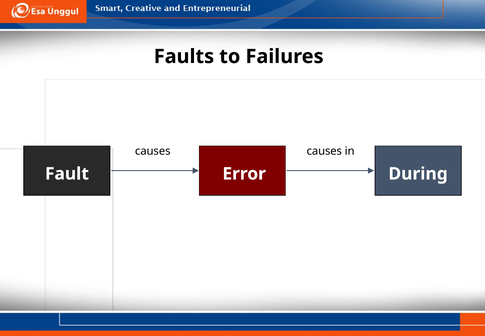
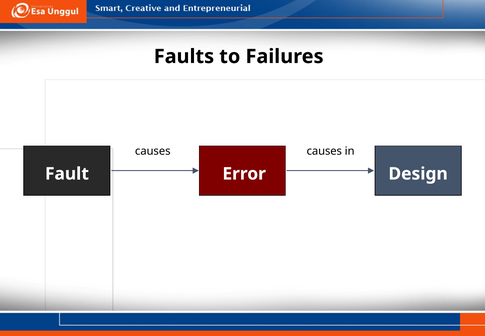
During: During -> Design (418, 174)
